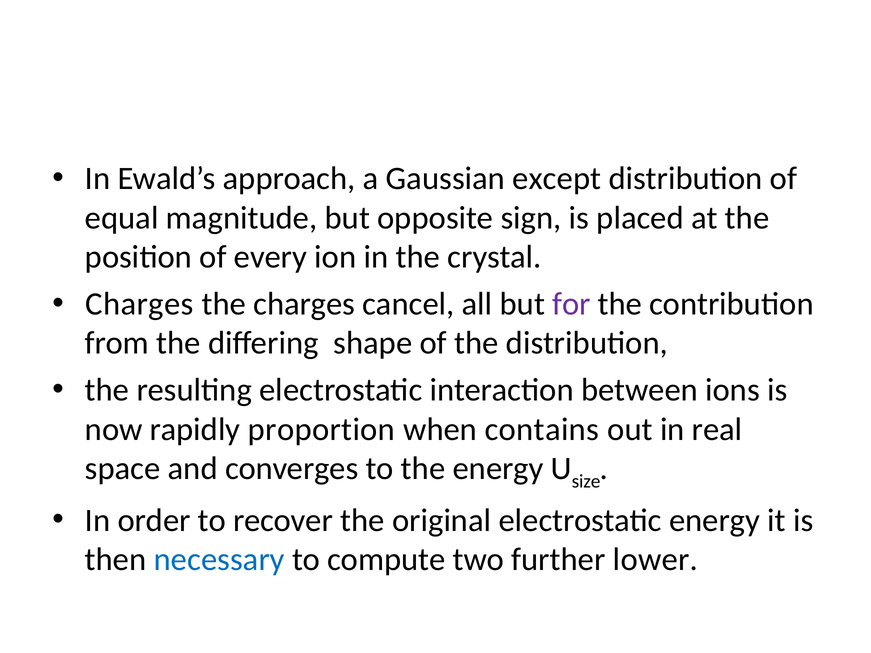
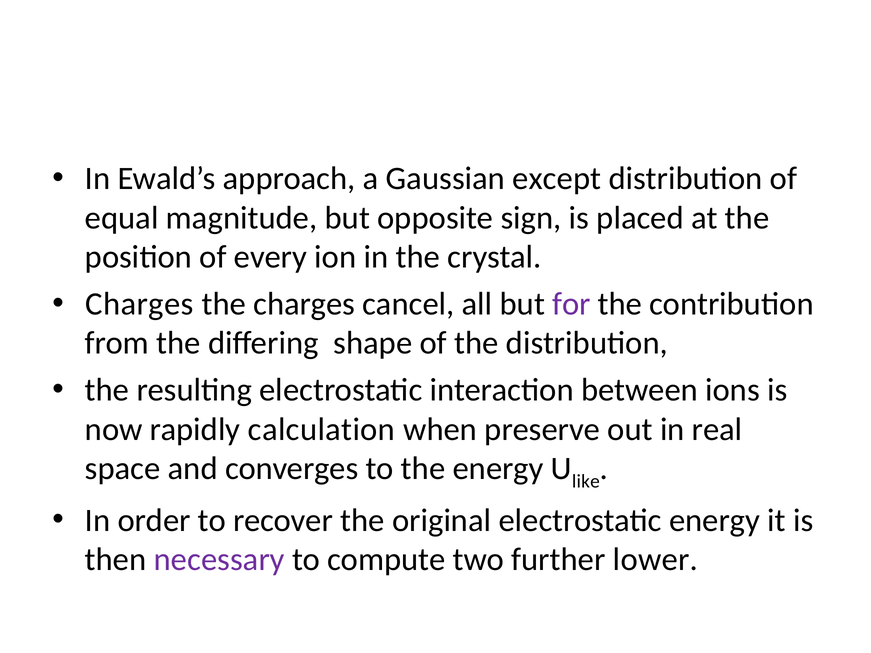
proportion: proportion -> calculation (322, 430)
contains: contains -> preserve (542, 430)
size: size -> like (586, 481)
necessary colour: blue -> purple (219, 560)
